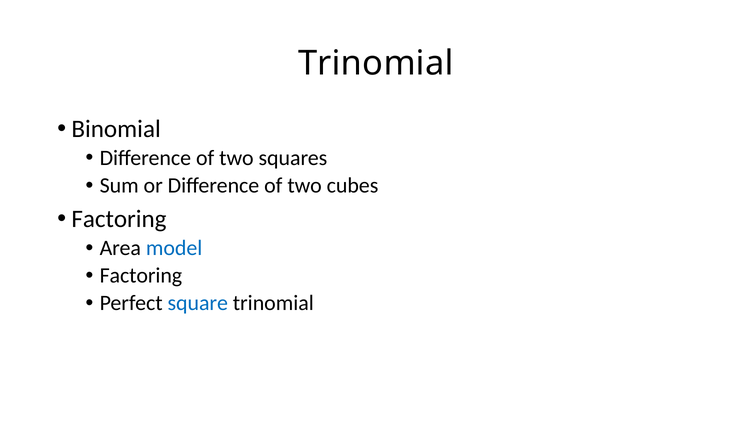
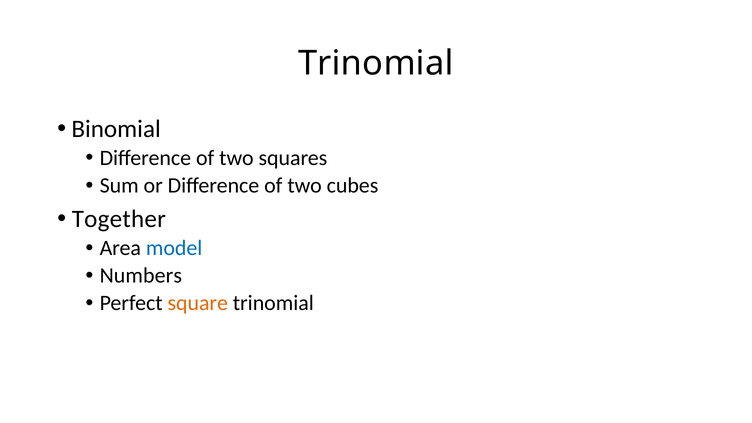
Factoring: Factoring -> Together (119, 219)
Factoring: Factoring -> Numbers (141, 276)
square colour: blue -> orange (198, 303)
